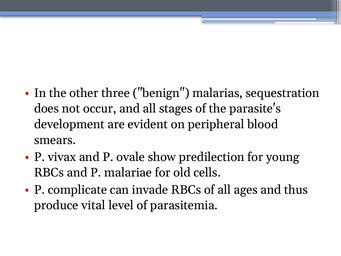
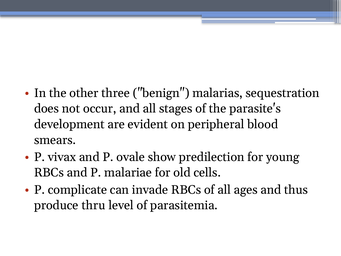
vital: vital -> thru (93, 205)
